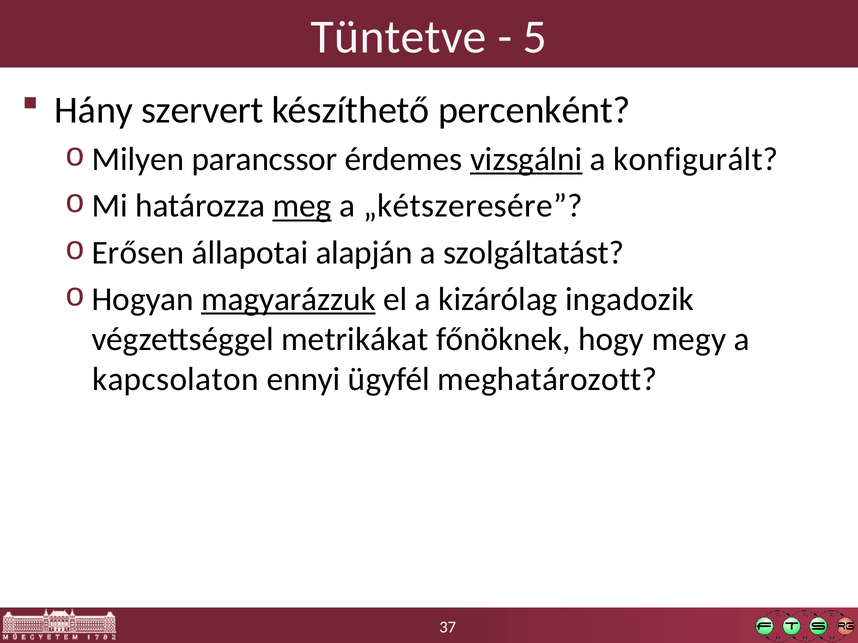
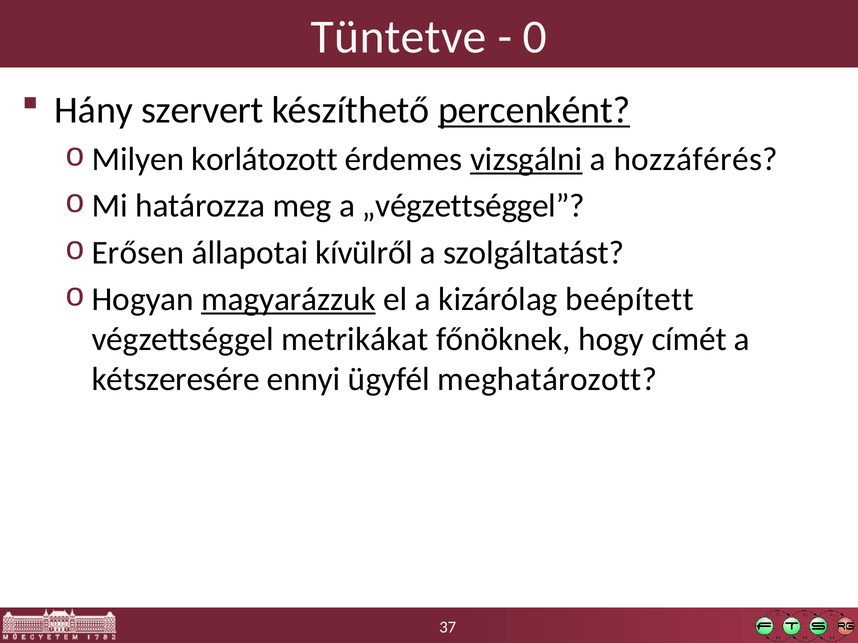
5: 5 -> 0 (535, 37)
percenként underline: none -> present (534, 110)
parancssor: parancssor -> korlátozott (264, 160)
konfigurált: konfigurált -> hozzáférés (696, 160)
meg underline: present -> none (302, 206)
„kétszeresére: „kétszeresére -> „végzettséggel (473, 206)
alapján: alapján -> kívülről (364, 253)
ingadozik: ingadozik -> beépített (630, 299)
megy: megy -> címét (689, 339)
kapcsolaton: kapcsolaton -> kétszeresére (176, 379)
